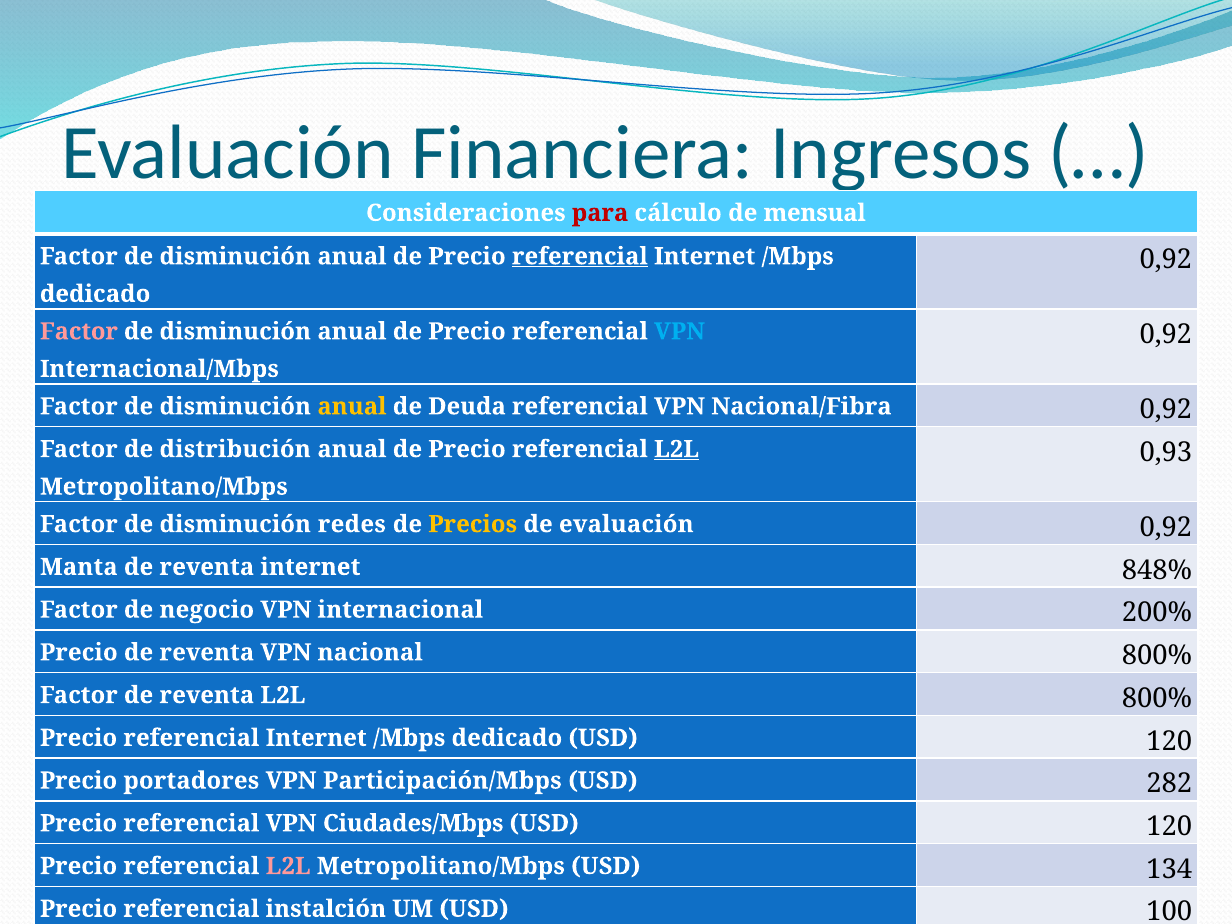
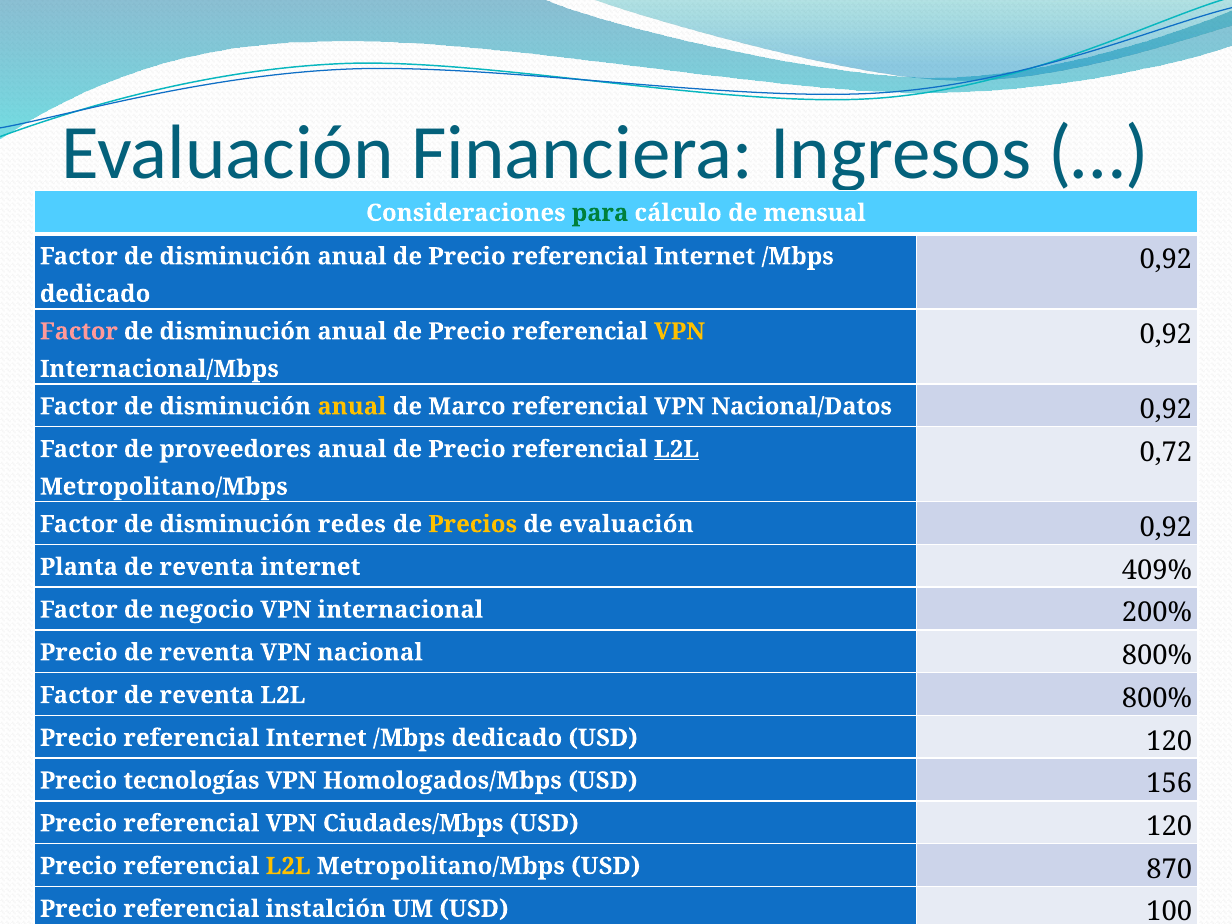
para colour: red -> green (600, 213)
referencial underline: present -> none (580, 256)
VPN colour: light blue -> yellow (680, 331)
Deuda: Deuda -> Marco (467, 407)
Nacional/Fibra: Nacional/Fibra -> Nacional/Datos (802, 407)
distribución: distribución -> proveedores (235, 449)
0,93: 0,93 -> 0,72 (1166, 452)
Manta: Manta -> Planta (79, 567)
848%: 848% -> 409% (1157, 570)
portadores: portadores -> tecnologías (191, 781)
Participación/Mbps: Participación/Mbps -> Homologados/Mbps (442, 781)
282: 282 -> 156 (1169, 784)
L2L colour: pink -> yellow (288, 866)
134: 134 -> 870 (1169, 869)
